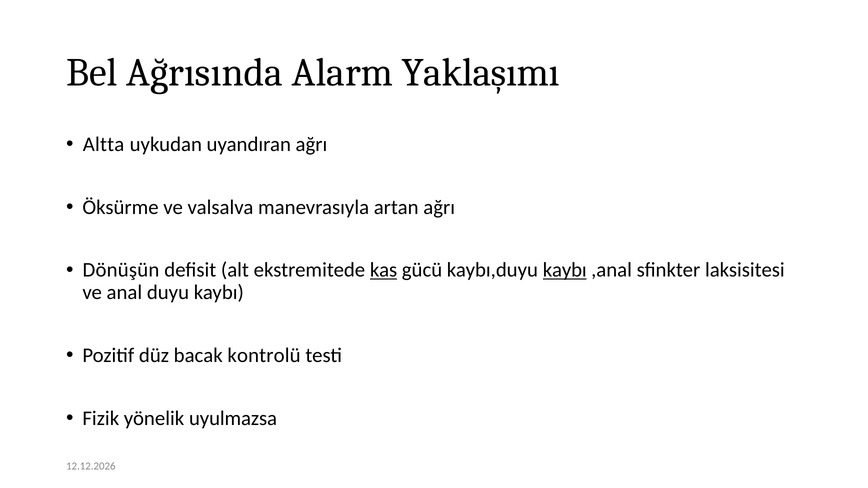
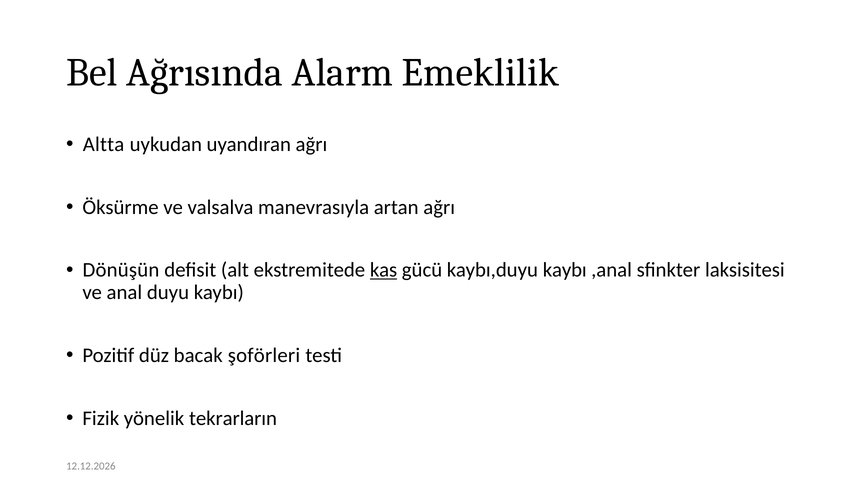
Yaklaşımı: Yaklaşımı -> Emeklilik (480, 73)
kaybı underline: present -> none (565, 270)
kontrolü: kontrolü -> şoförleri (264, 356)
uyulmazsa: uyulmazsa -> tekrarların (233, 419)
